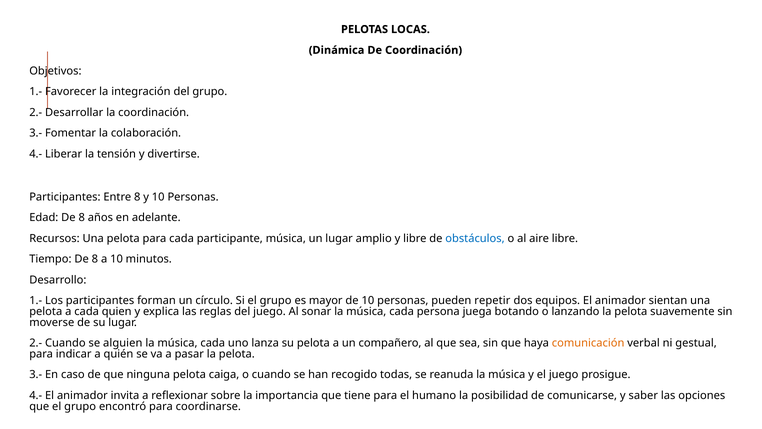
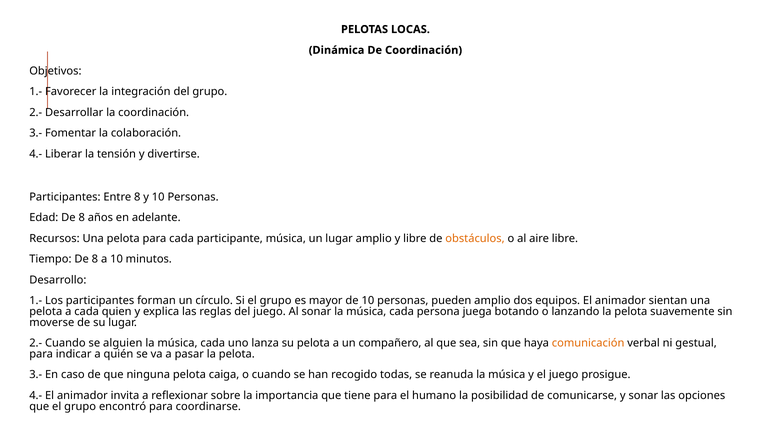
obstáculos colour: blue -> orange (475, 238)
pueden repetir: repetir -> amplio (492, 301)
y saber: saber -> sonar (643, 395)
